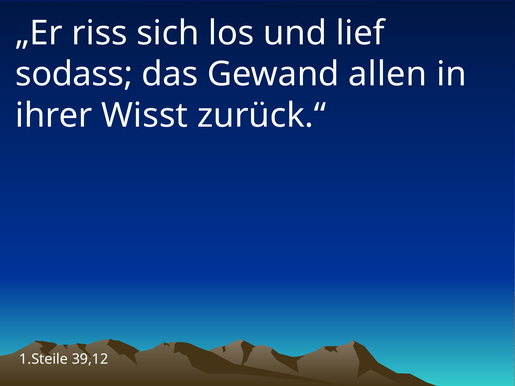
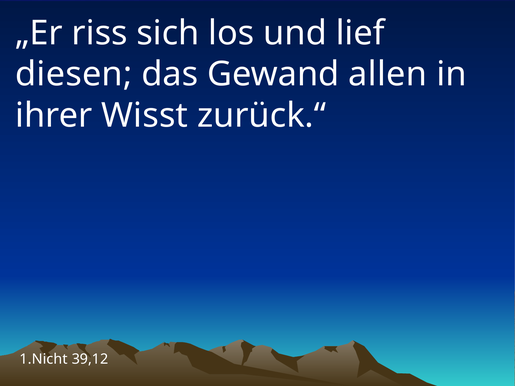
sodass: sodass -> diesen (74, 74)
1.Steile: 1.Steile -> 1.Nicht (44, 359)
